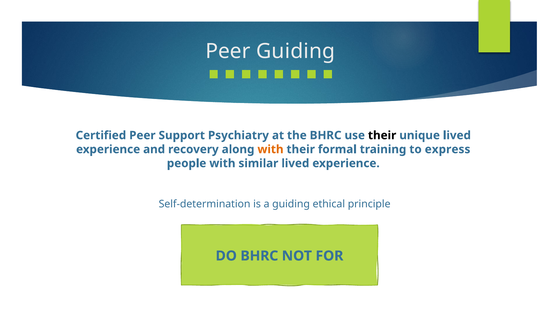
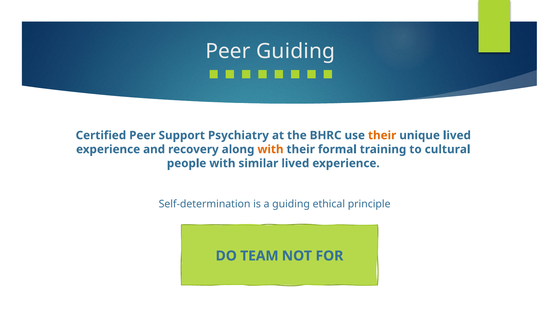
their colour: black -> orange (382, 136)
express: express -> cultural (448, 150)
DO BHRC: BHRC -> TEAM (259, 256)
